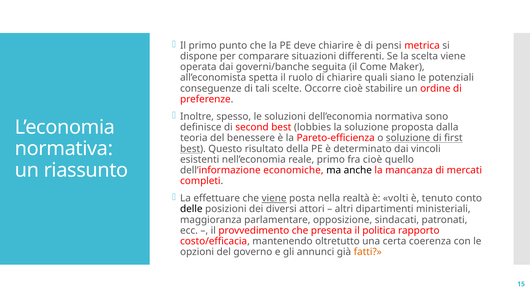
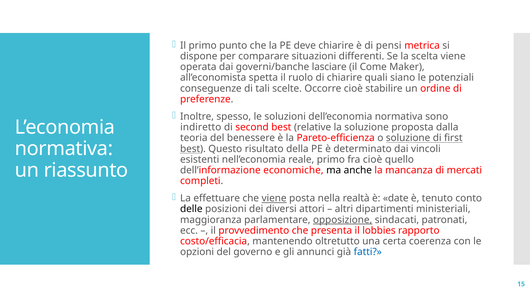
seguita: seguita -> lasciare (329, 67)
definisce: definisce -> indiretto (201, 127)
lobbies: lobbies -> relative (313, 127)
volti: volti -> date (396, 198)
opposizione underline: none -> present (343, 220)
politica: politica -> lobbies (379, 231)
fatti colour: orange -> blue (368, 252)
